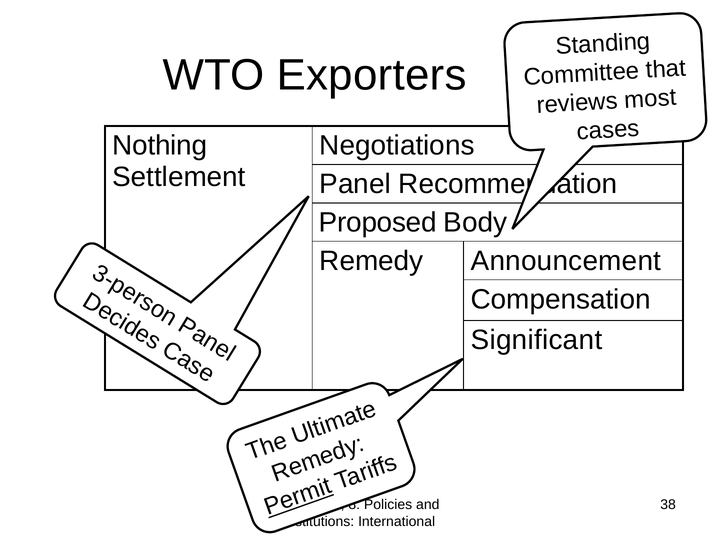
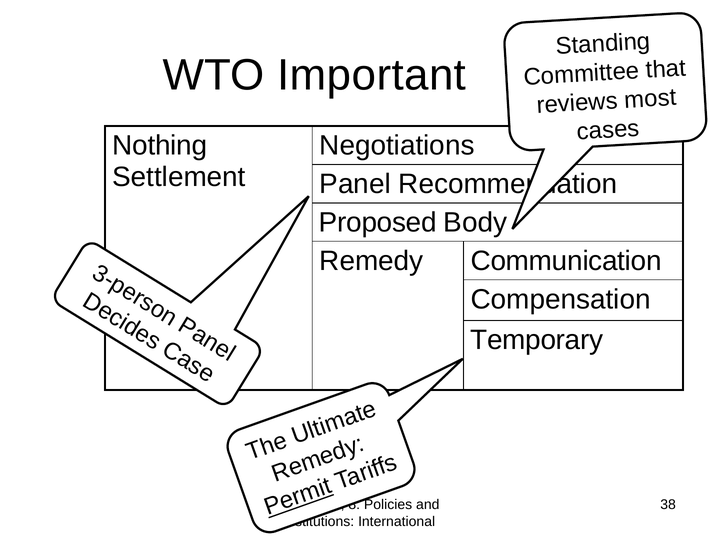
Exporters: Exporters -> Important (372, 75)
Announcement: Announcement -> Communication (566, 261)
Significant: Significant -> Temporary (537, 340)
